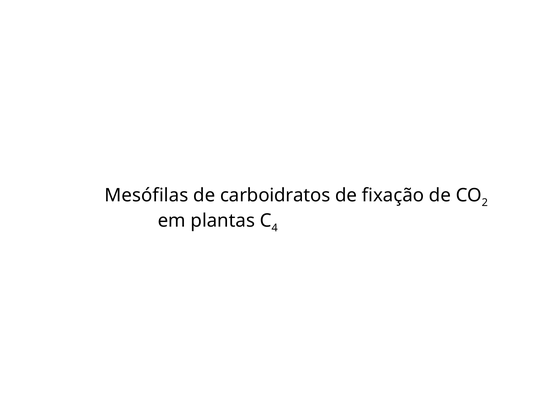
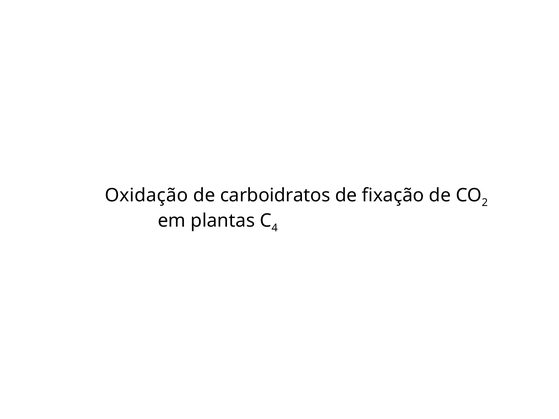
Mesófilas: Mesófilas -> Oxidação (146, 195)
